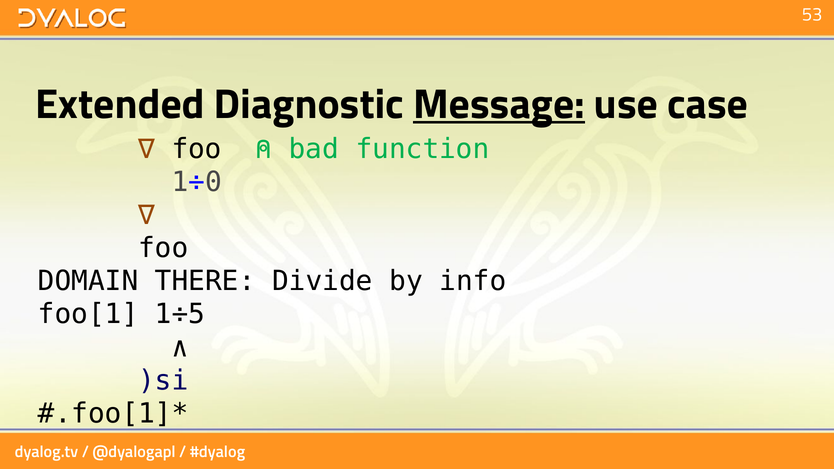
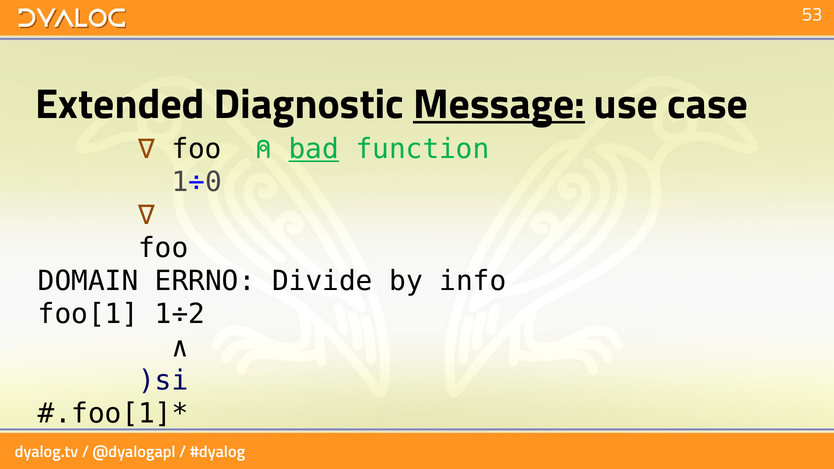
bad underline: none -> present (314, 149)
THERE: THERE -> ERRNO (205, 281)
1÷5: 1÷5 -> 1÷2 (180, 314)
